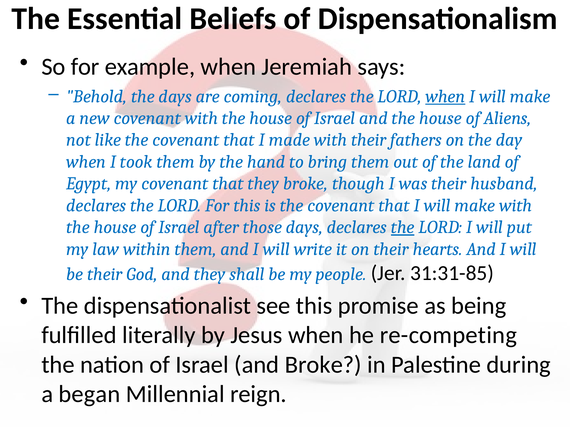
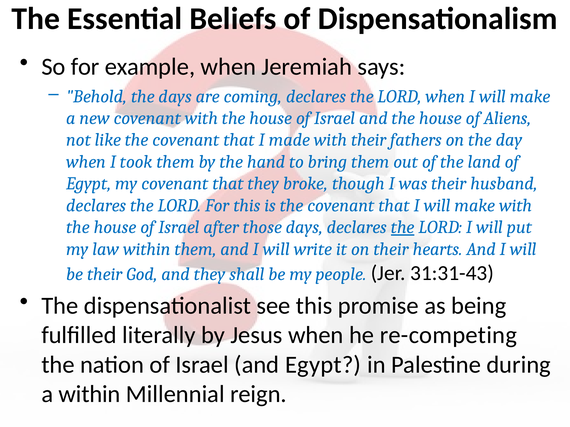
when underline: present -> none (445, 96)
31:31-85: 31:31-85 -> 31:31-43 (452, 273)
and Broke: Broke -> Egypt (323, 365)
a began: began -> within (90, 395)
